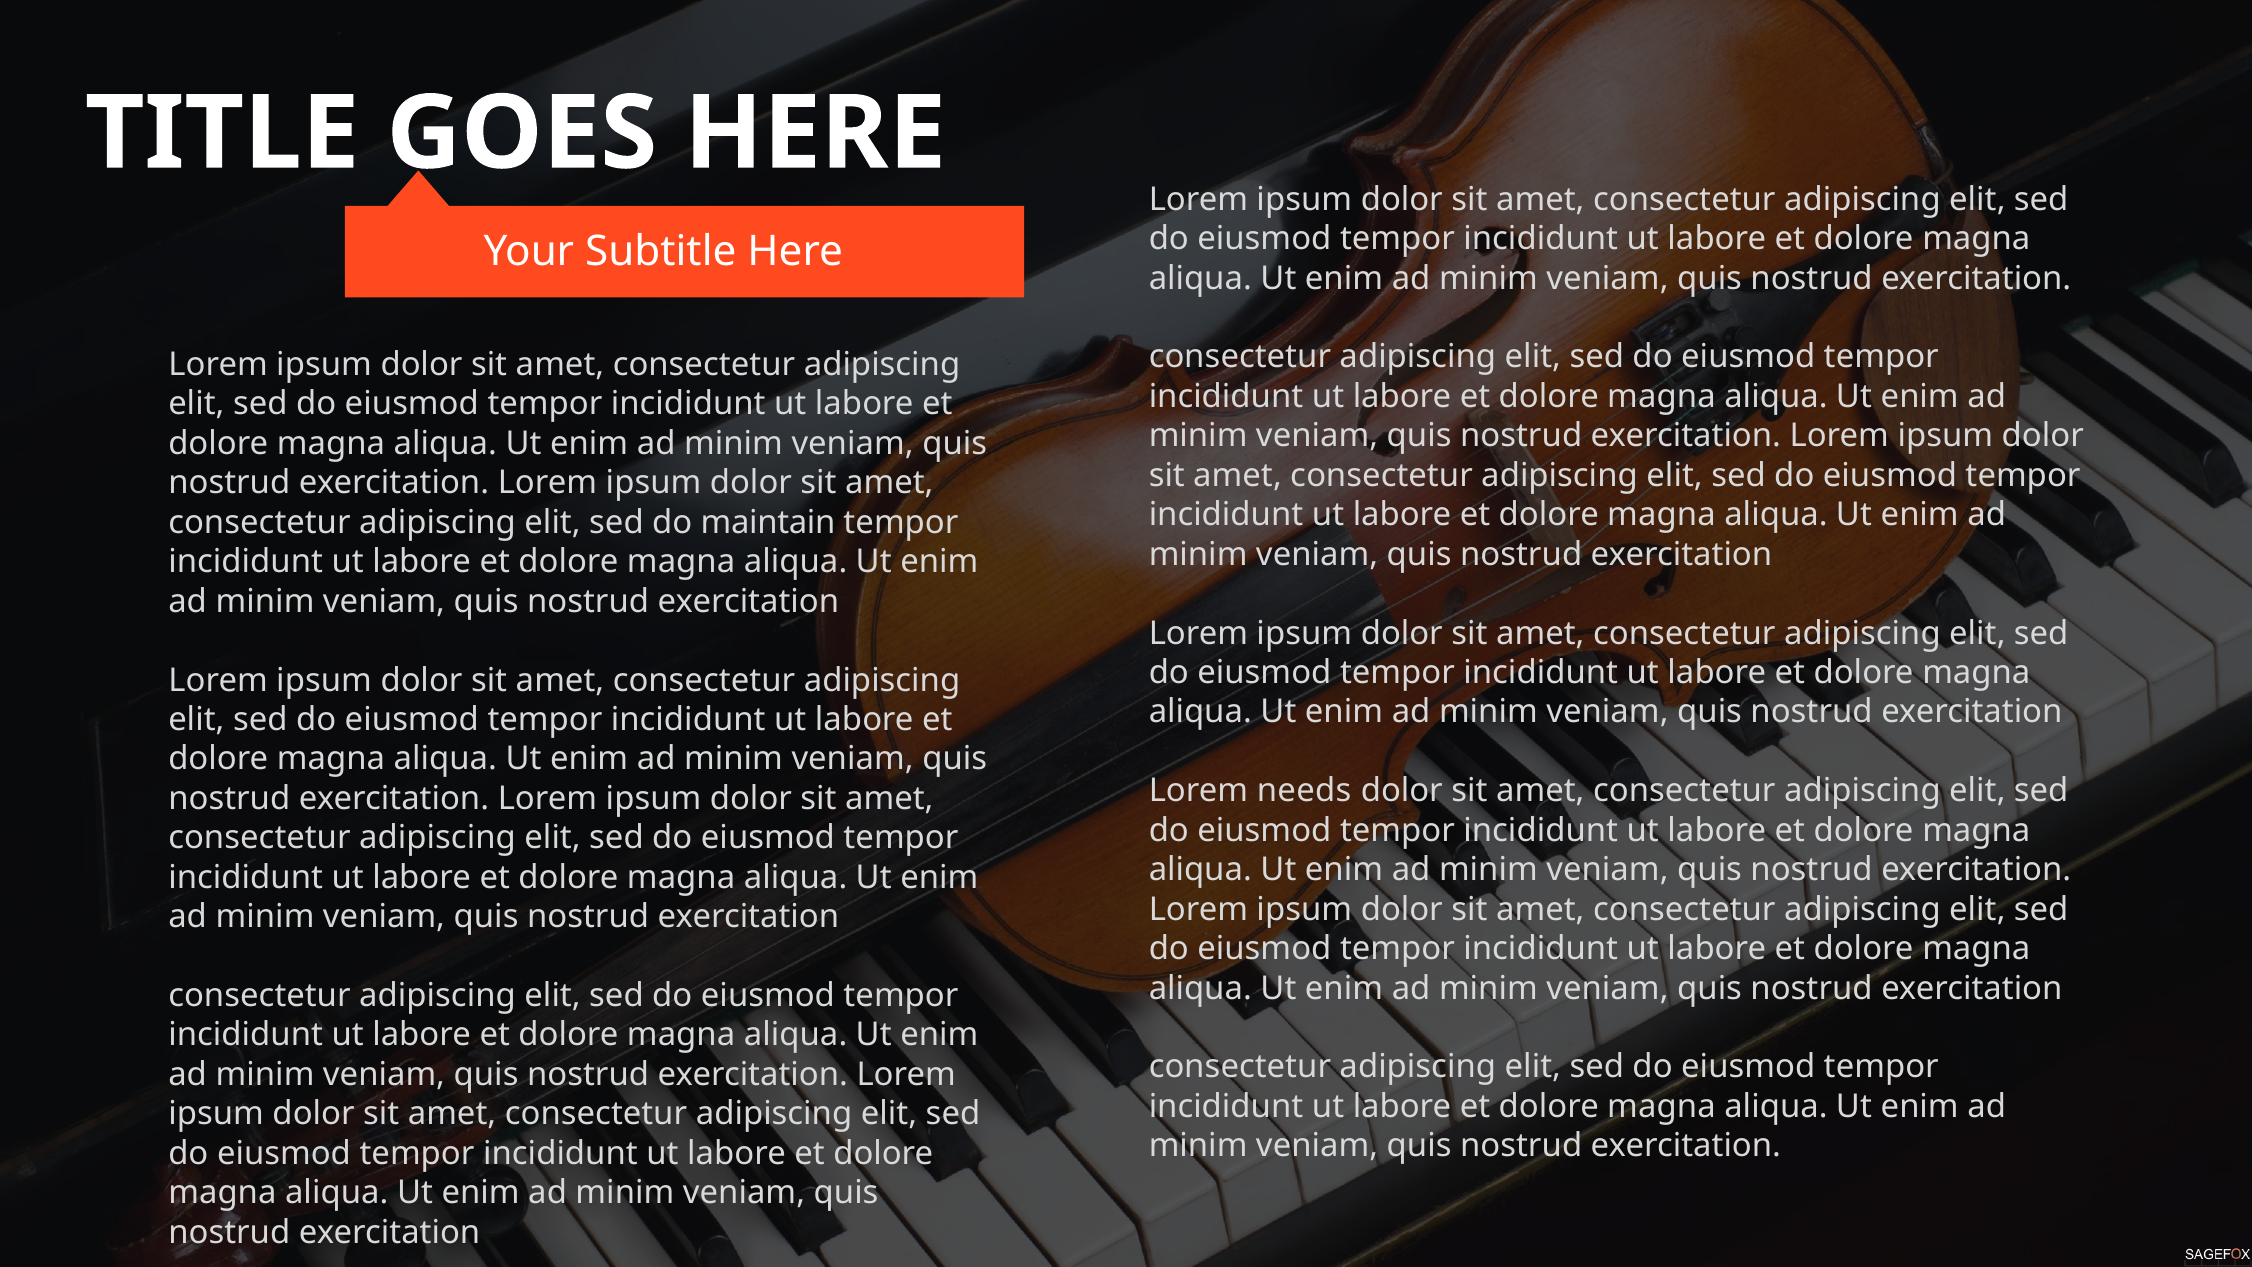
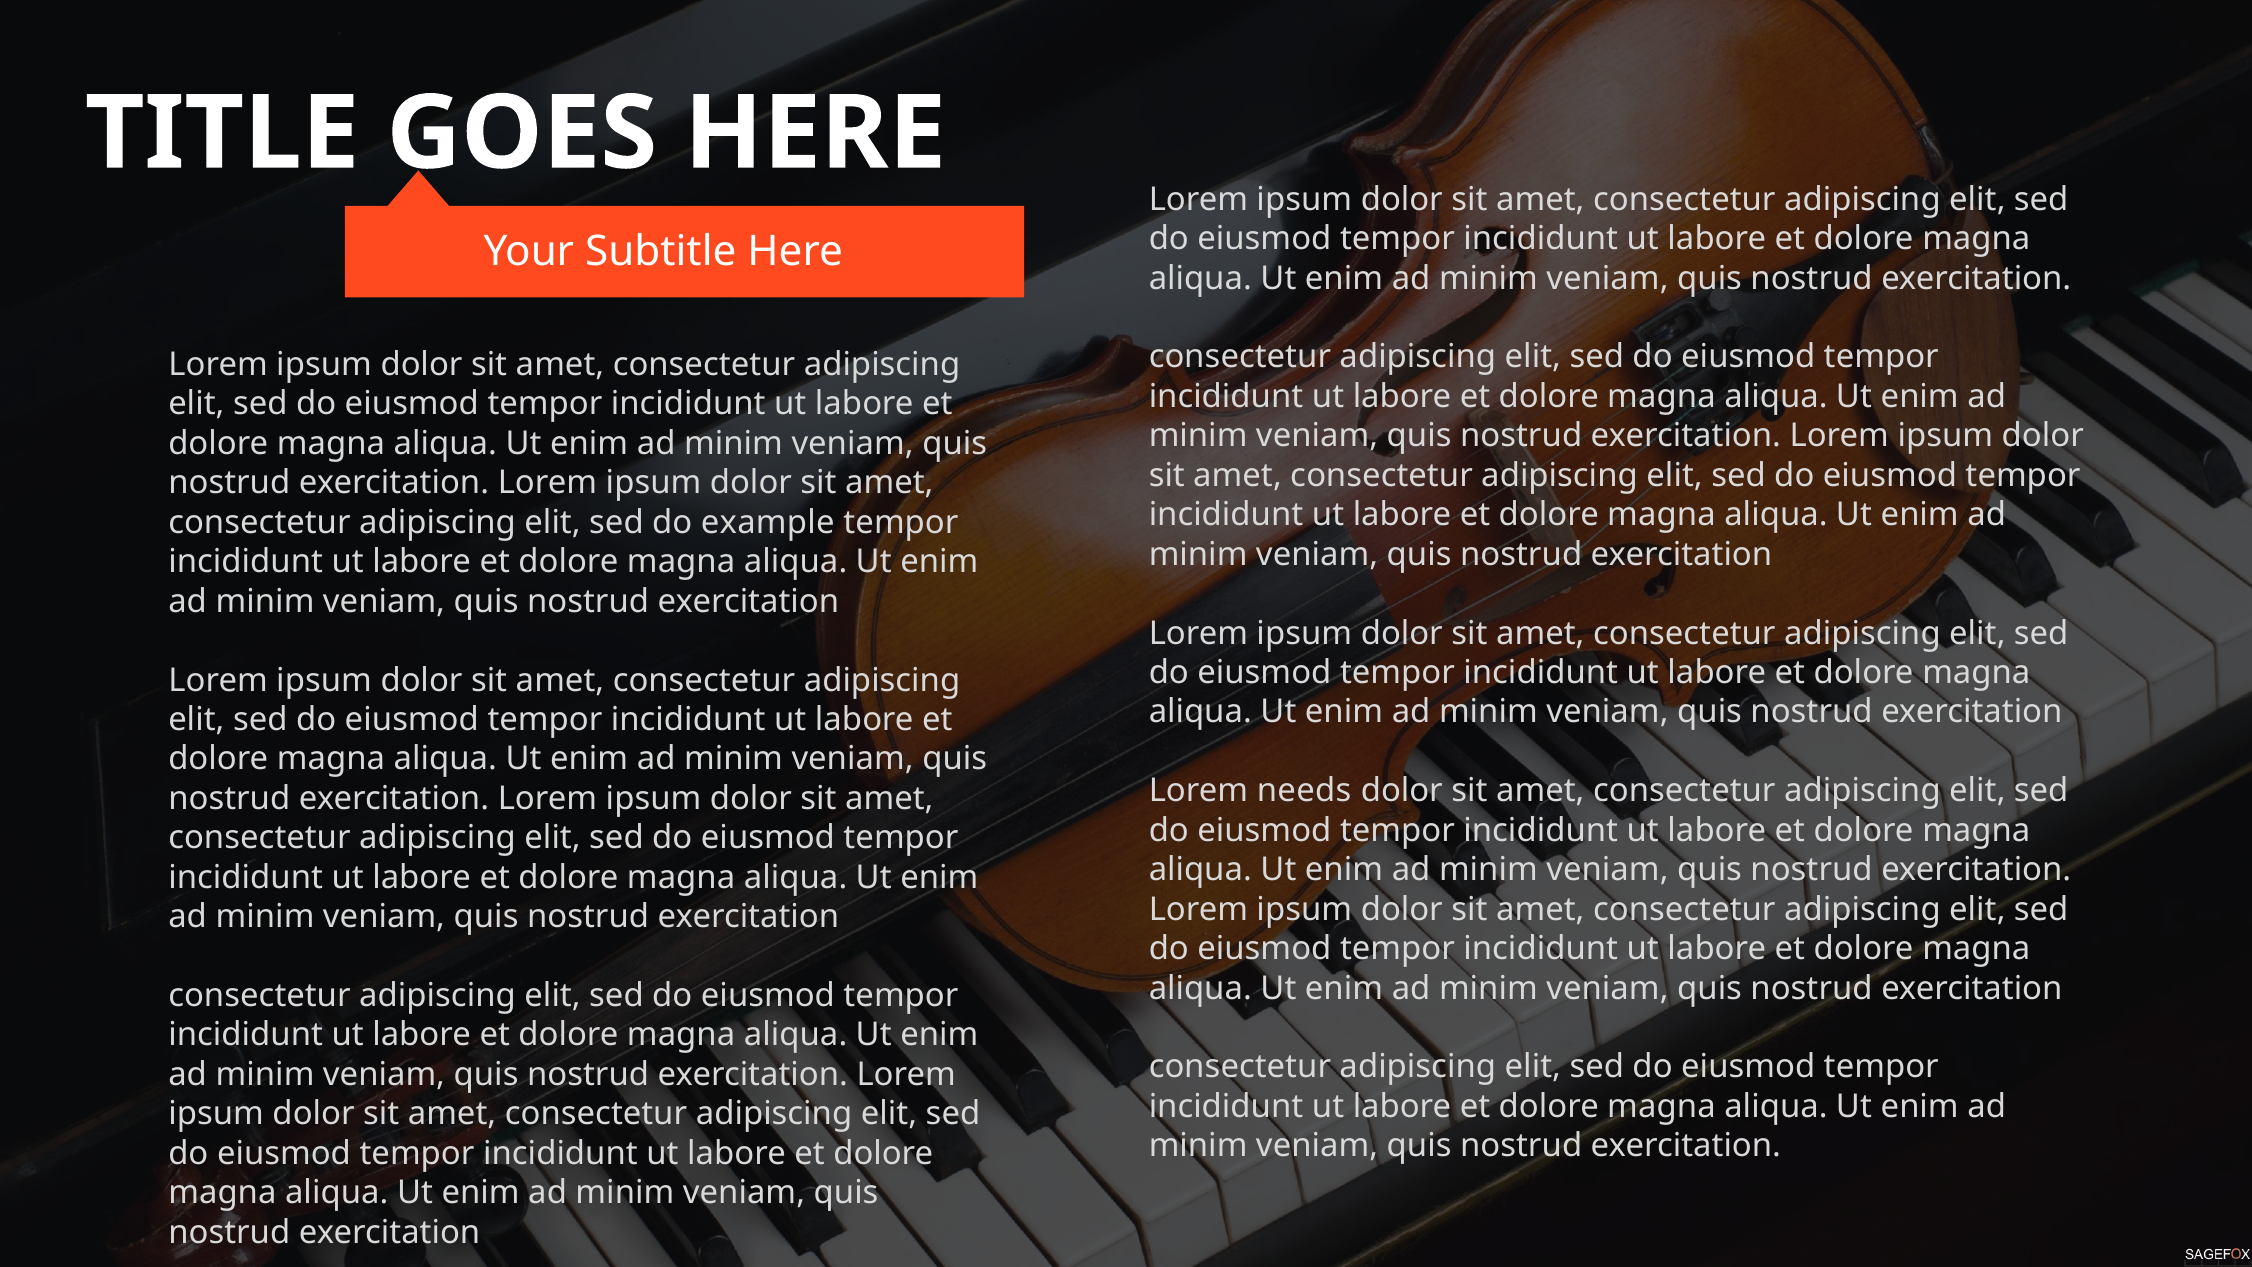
maintain: maintain -> example (768, 522)
